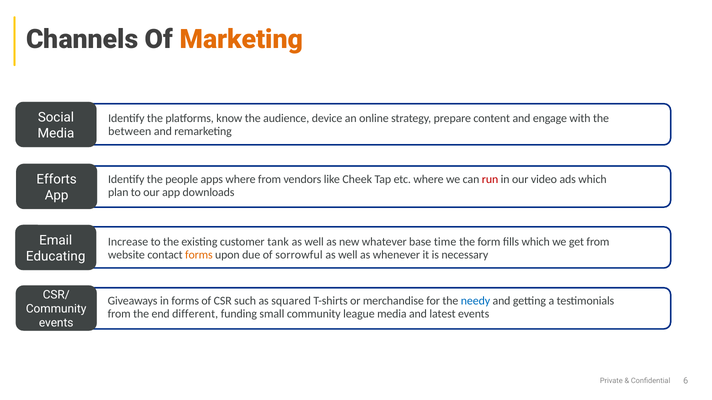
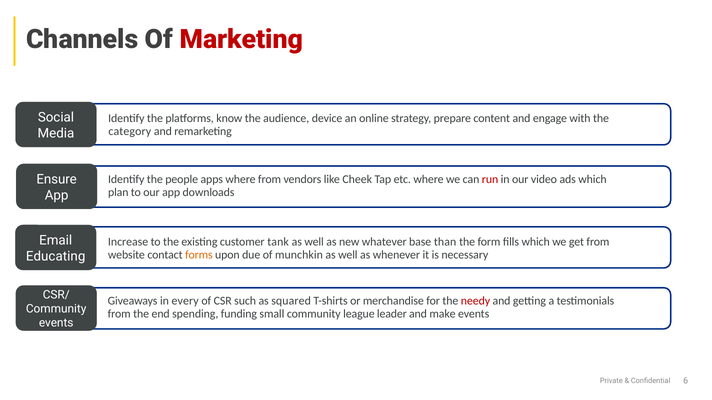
Marketing colour: orange -> red (241, 39)
between: between -> category (130, 131)
Efforts: Efforts -> Ensure (57, 180)
time: time -> than (445, 242)
sorrowful: sorrowful -> munchkin (299, 255)
in forms: forms -> every (185, 301)
needy colour: blue -> red (475, 301)
different: different -> spending (195, 314)
league media: media -> leader (392, 314)
latest: latest -> make (443, 314)
